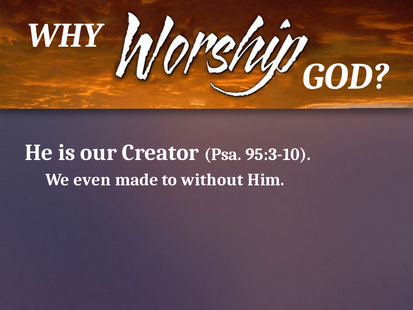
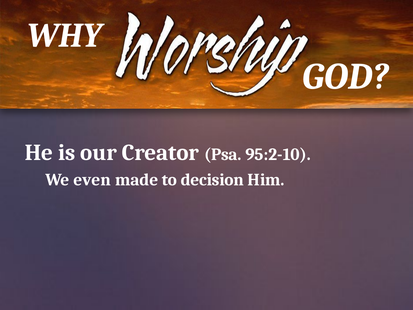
95:3-10: 95:3-10 -> 95:2-10 (278, 154)
without: without -> decision (212, 180)
